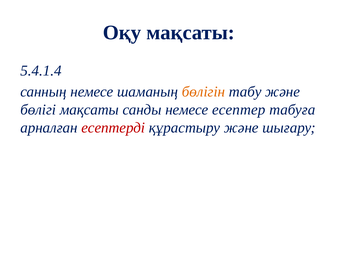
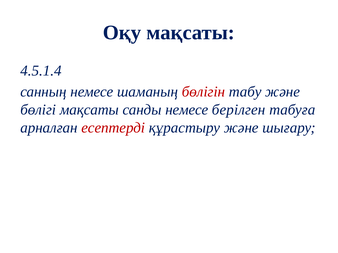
5.4.1.4: 5.4.1.4 -> 4.5.1.4 (41, 71)
бөлігін colour: orange -> red (204, 92)
есептер: есептер -> берілген (239, 110)
